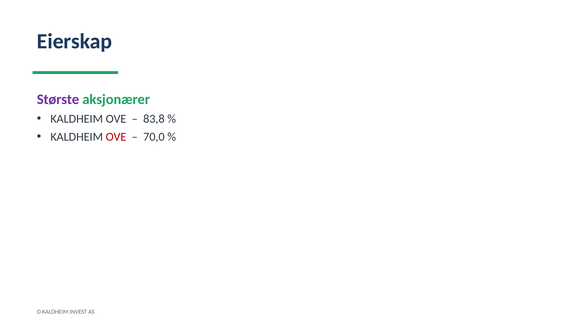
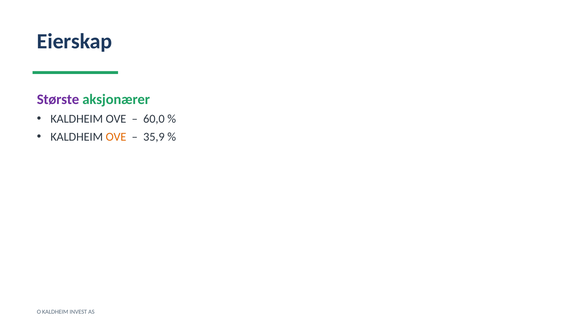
83,8: 83,8 -> 60,0 (154, 119)
OVE colour: red -> orange (116, 137)
70,0: 70,0 -> 35,9 (154, 137)
